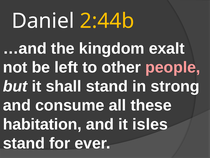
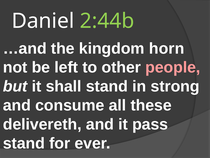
2:44b colour: yellow -> light green (107, 21)
exalt: exalt -> horn (167, 48)
habitation: habitation -> delivereth (42, 124)
isles: isles -> pass (150, 124)
